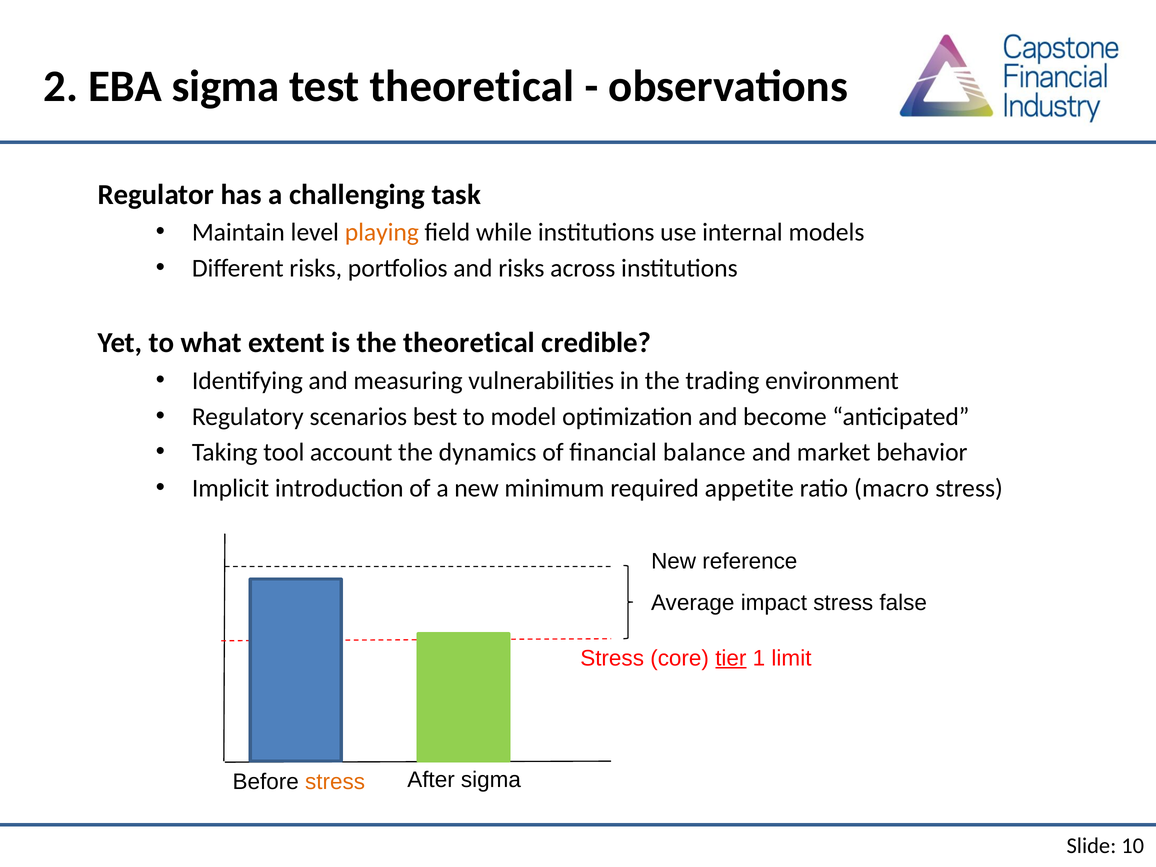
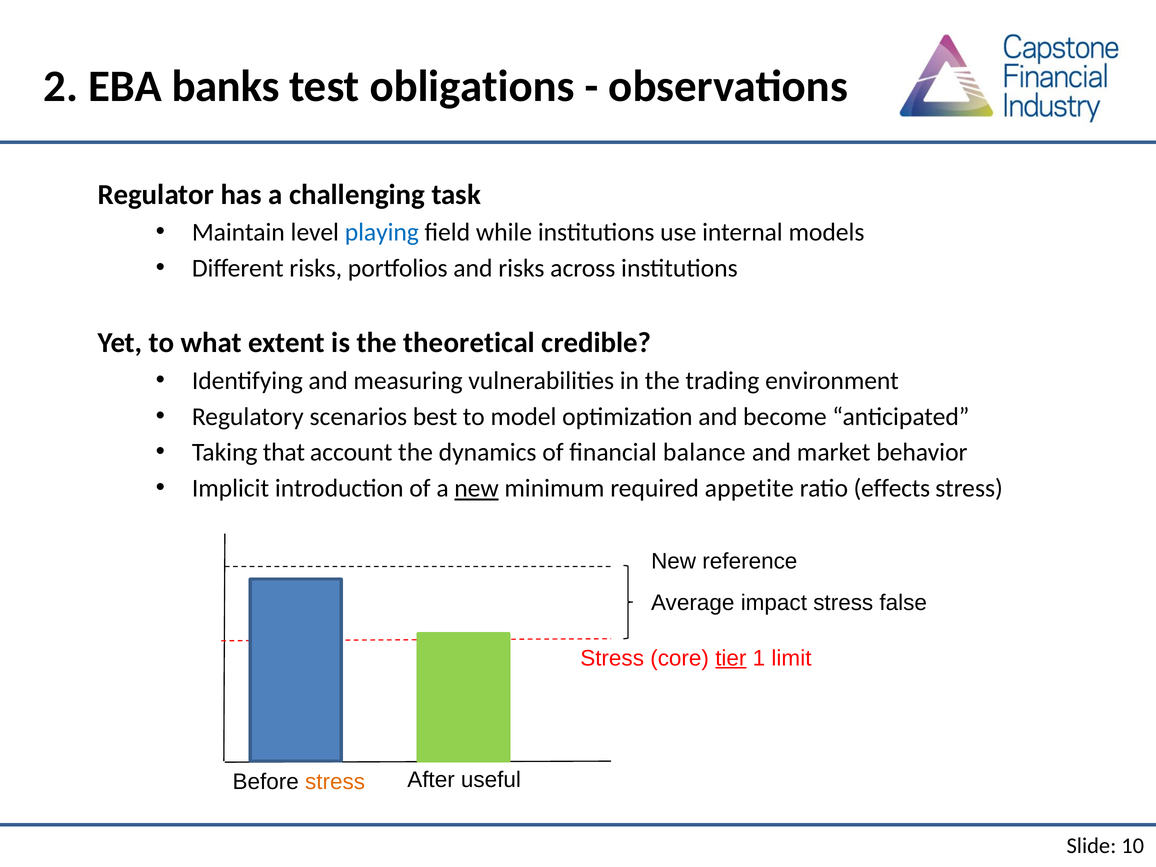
EBA sigma: sigma -> banks (226, 86)
test theoretical: theoretical -> obligations (472, 86)
playing colour: orange -> blue (382, 232)
tool: tool -> that (284, 453)
new underline: none -> present (477, 488)
macro: macro -> effects (892, 488)
After sigma: sigma -> useful (491, 780)
